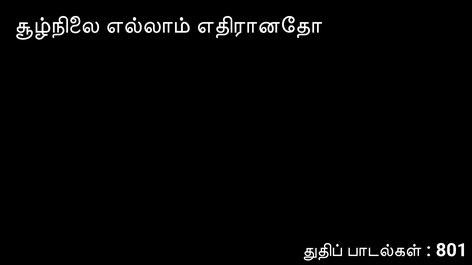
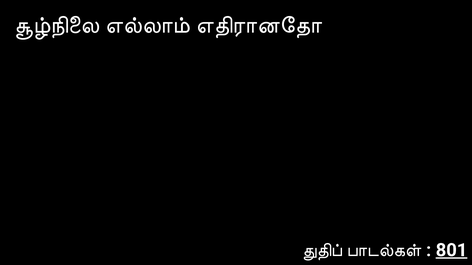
801 underline: none -> present (452, 251)
